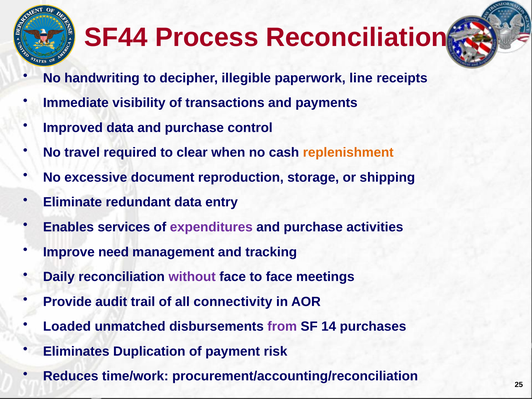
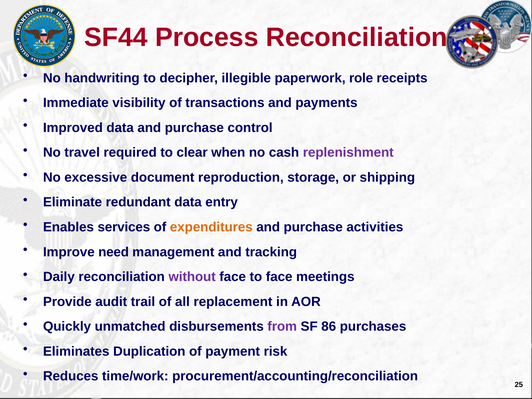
line: line -> role (361, 78)
replenishment colour: orange -> purple (348, 153)
expenditures colour: purple -> orange (211, 227)
connectivity: connectivity -> replacement (233, 302)
Loaded: Loaded -> Quickly (67, 326)
14: 14 -> 86 (329, 326)
